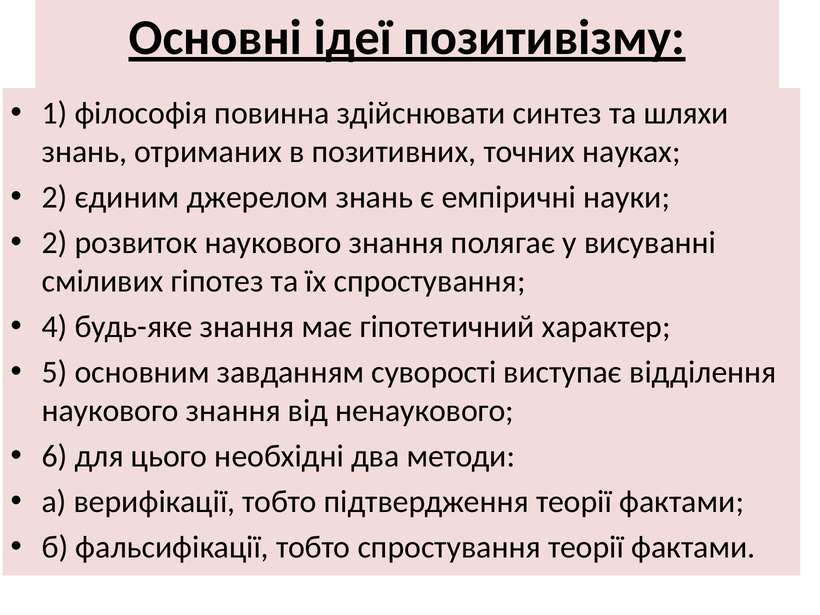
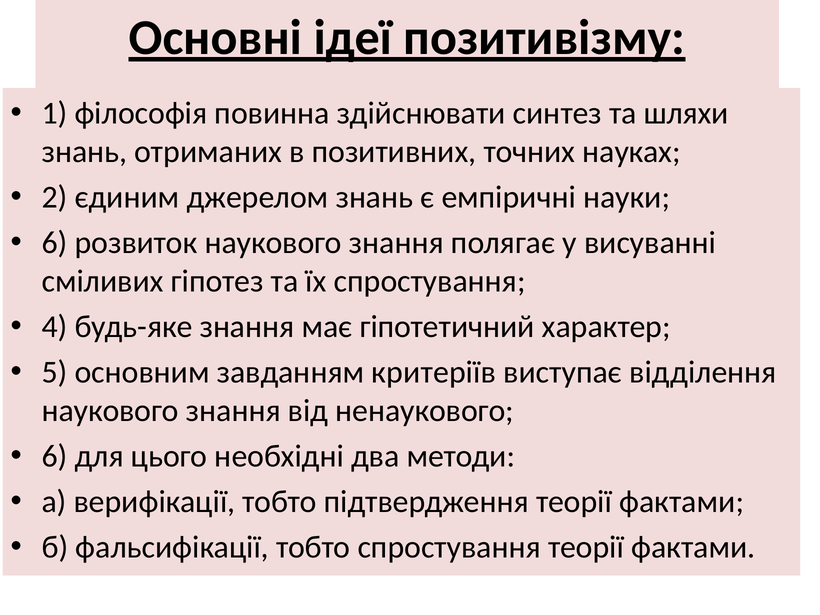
2: 2 -> 6 (55, 243)
суворості: суворості -> критеріїв (434, 372)
